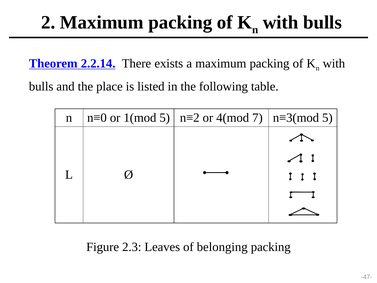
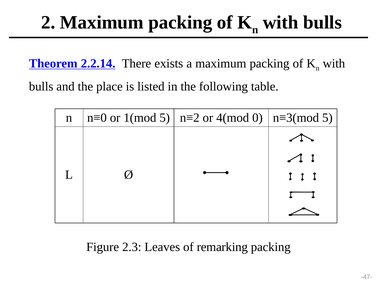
7: 7 -> 0 (257, 118)
belonging: belonging -> remarking (222, 247)
